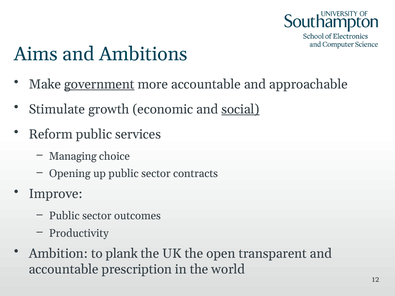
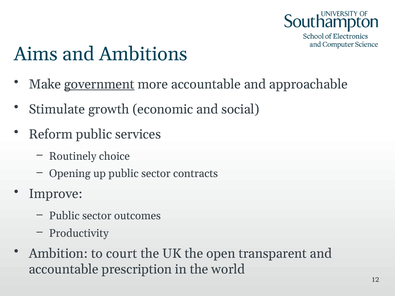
social underline: present -> none (240, 109)
Managing: Managing -> Routinely (73, 156)
plank: plank -> court (122, 254)
